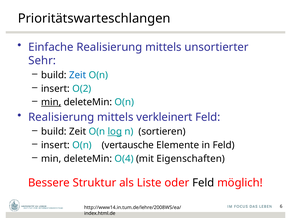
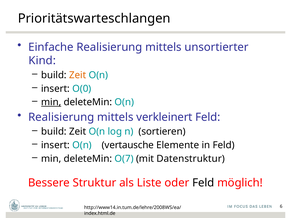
Sehr: Sehr -> Kind (42, 61)
Zeit colour: blue -> orange (78, 75)
O(2: O(2 -> O(0 (82, 89)
log underline: present -> none (115, 132)
O(4: O(4 -> O(7 (124, 159)
Eigenschaften: Eigenschaften -> Datenstruktur (191, 159)
